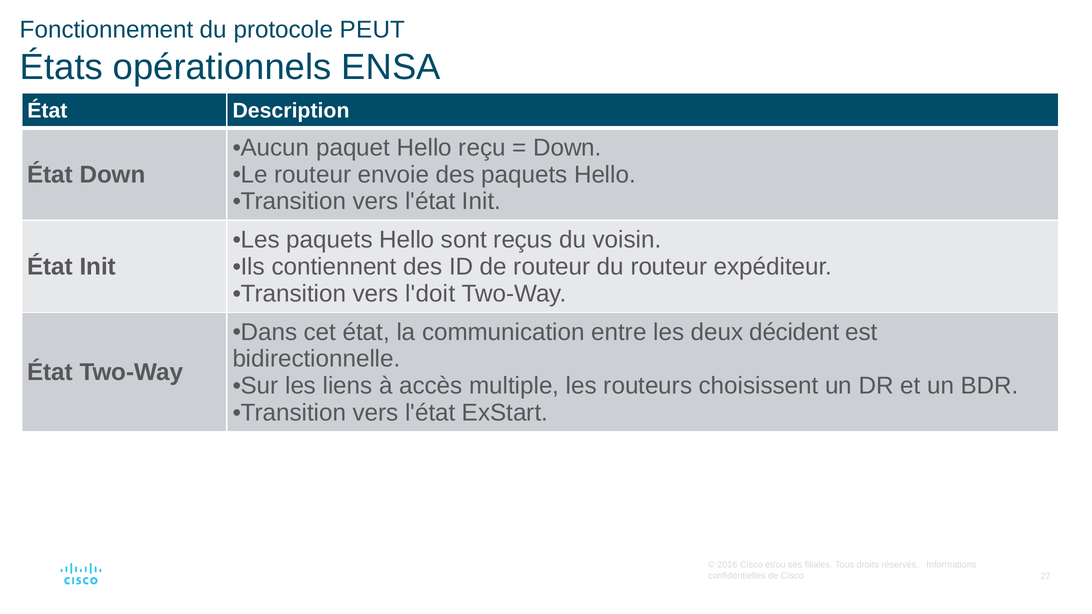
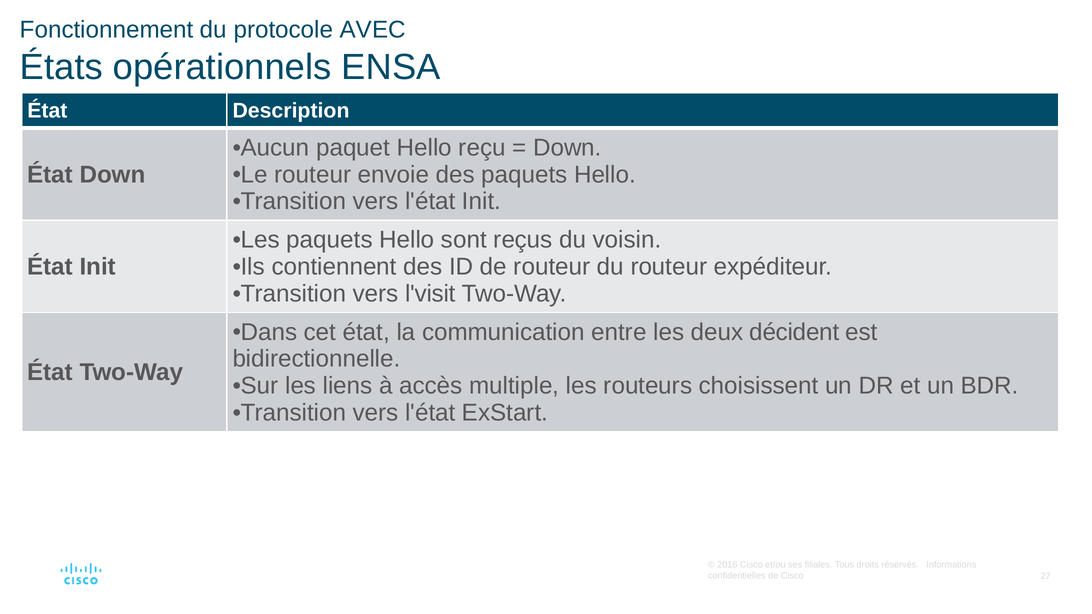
PEUT: PEUT -> AVEC (373, 30)
l'doit: l'doit -> l'visit (430, 294)
